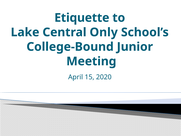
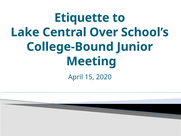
Only: Only -> Over (104, 32)
